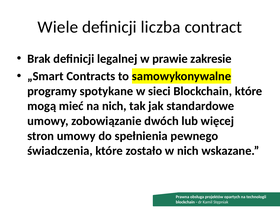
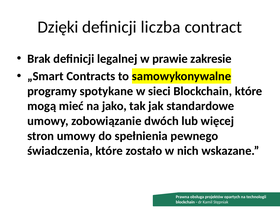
Wiele: Wiele -> Dzięki (58, 27)
na nich: nich -> jako (114, 106)
